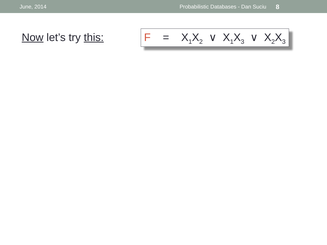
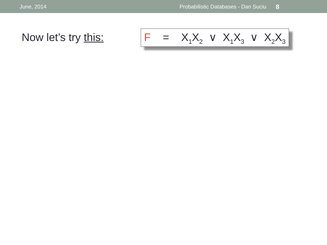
Now underline: present -> none (33, 38)
